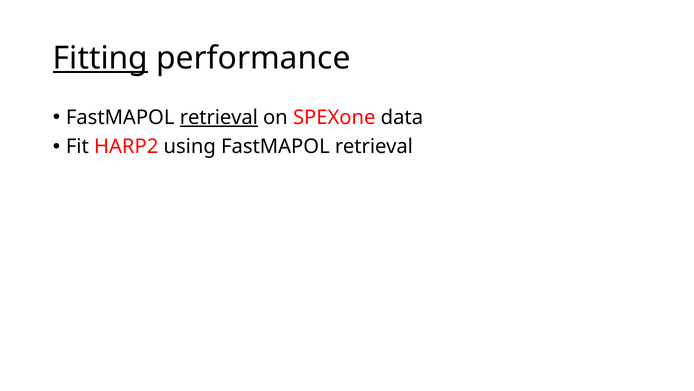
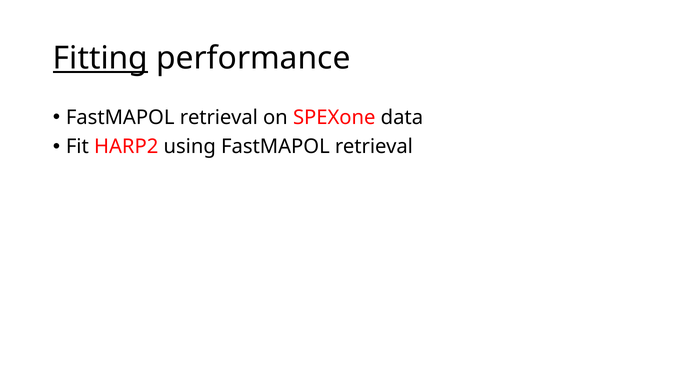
retrieval underline: present -> none (219, 117)
